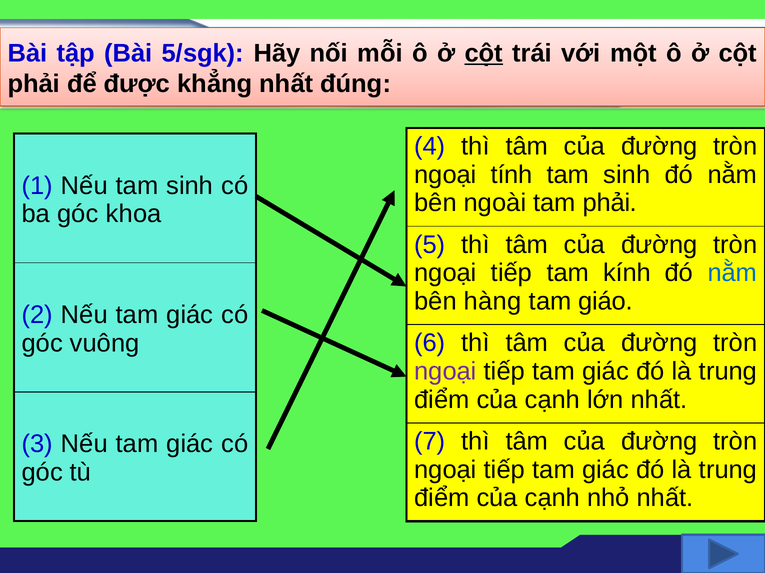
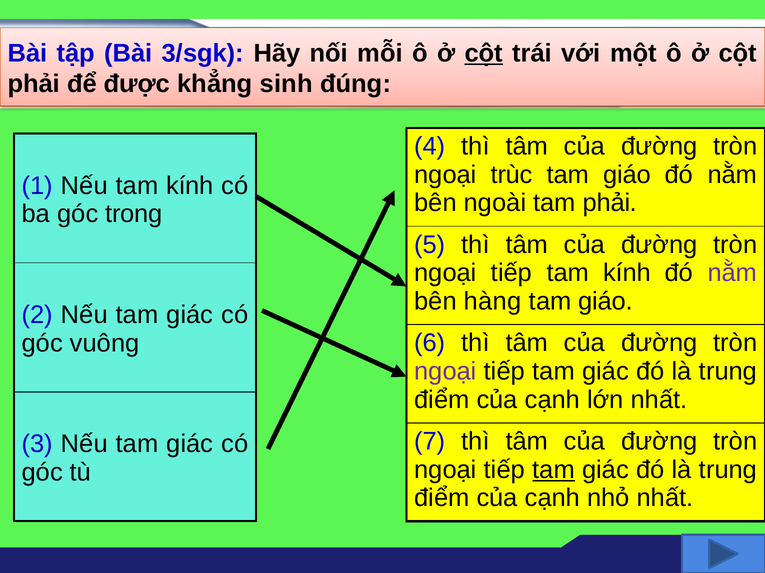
5/sgk: 5/sgk -> 3/sgk (203, 53)
khẳng nhất: nhất -> sinh (286, 84)
tính: tính -> trùc (512, 175)
sinh: sinh -> giáo (627, 175)
Nếu tam sinh: sinh -> kính (190, 186)
khoa: khoa -> trong (134, 214)
nằm colour: blue -> purple (732, 273)
tam underline: none -> present (554, 470)
